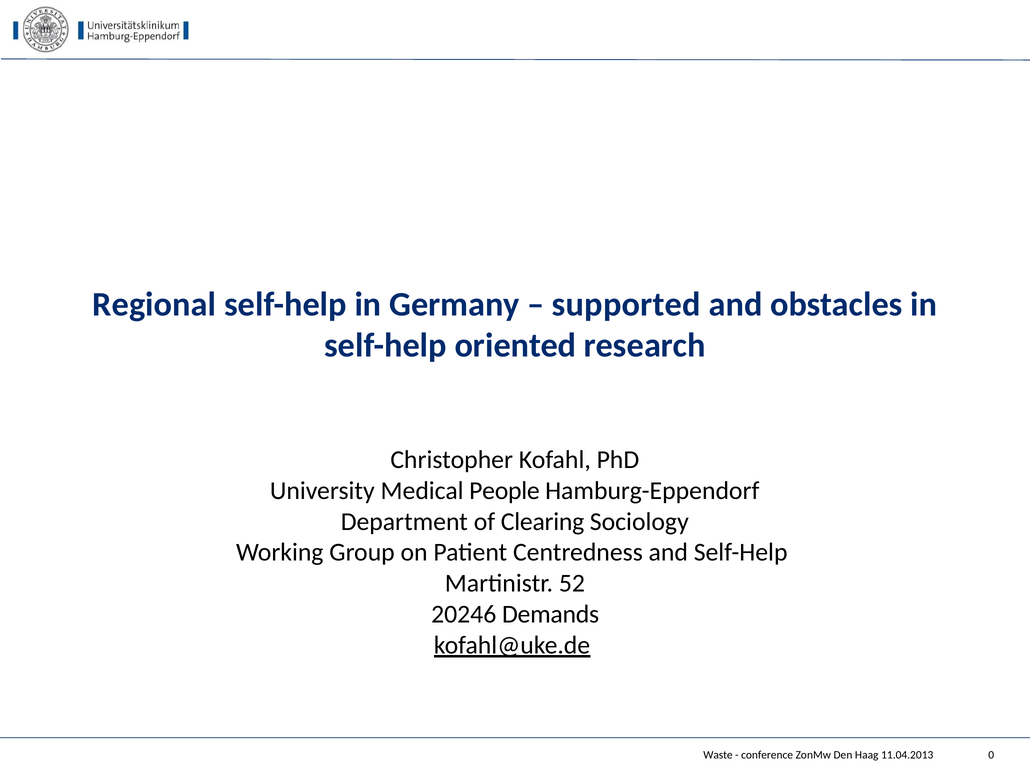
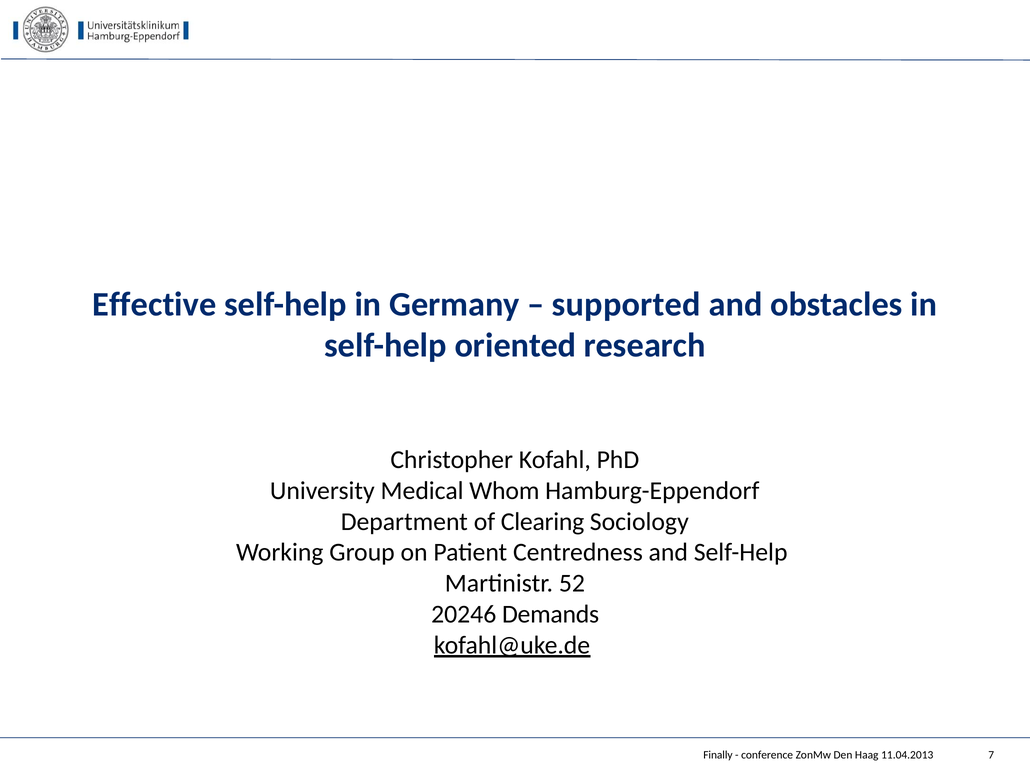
Regional: Regional -> Effective (154, 305)
People: People -> Whom (504, 491)
Waste: Waste -> Finally (718, 755)
0: 0 -> 7 (991, 755)
